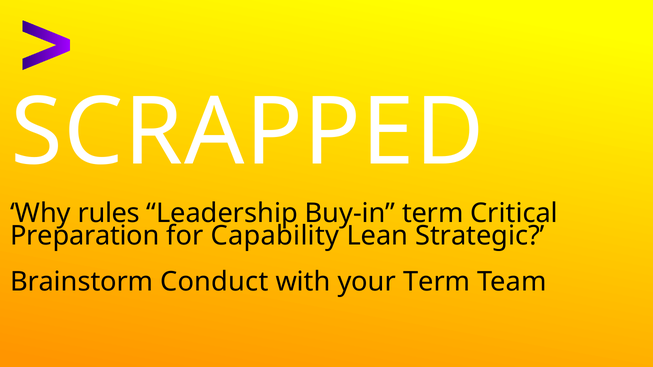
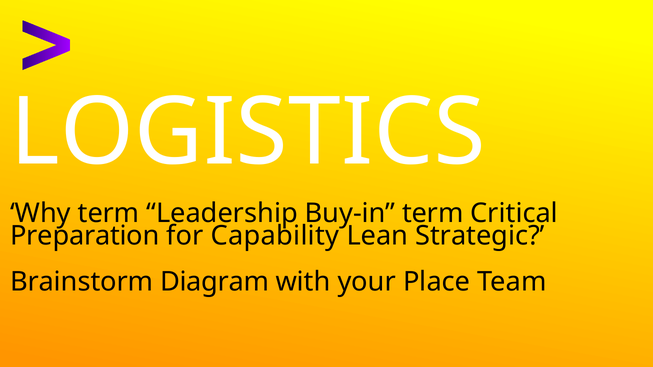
SCRAPPED: SCRAPPED -> LOGISTICS (248, 133)
Why rules: rules -> term (109, 213)
Conduct: Conduct -> Diagram (215, 282)
your Term: Term -> Place (437, 282)
